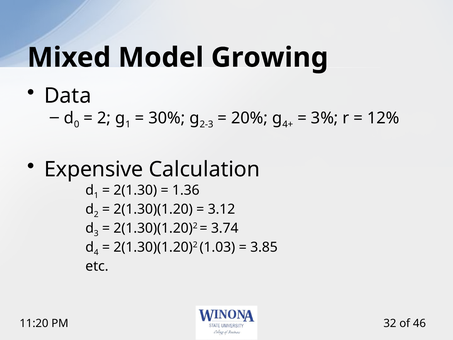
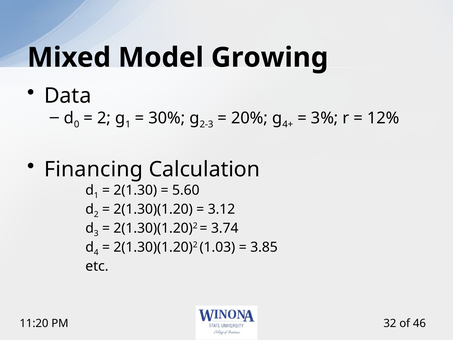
Expensive: Expensive -> Financing (94, 169)
1.36: 1.36 -> 5.60 (186, 190)
